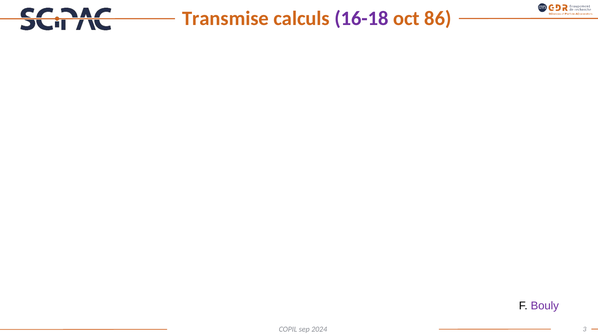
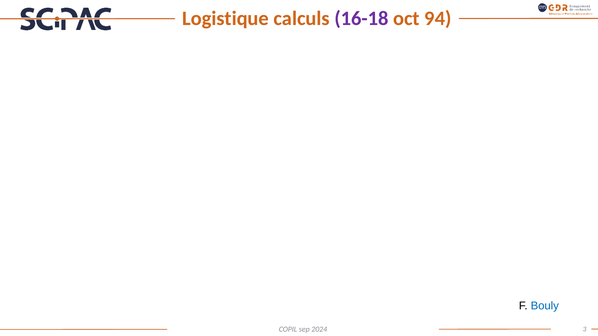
Transmise: Transmise -> Logistique (226, 18)
86: 86 -> 94 (438, 18)
Bouly colour: purple -> blue (545, 306)
